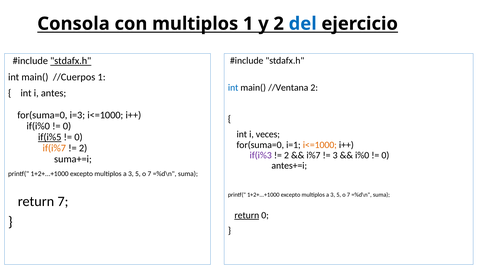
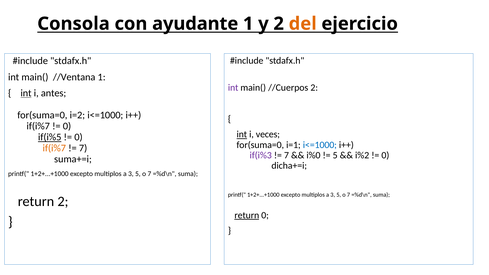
con multiplos: multiplos -> ayudante (195, 24)
del colour: blue -> orange (303, 24)
stdafx.h underline: present -> none (71, 61)
//Cuerpos: //Cuerpos -> //Ventana (74, 77)
int colour: blue -> purple (233, 88)
//Ventana: //Ventana -> //Cuerpos (288, 88)
int underline: none -> present (26, 93)
i=3: i=3 -> i=2 (77, 115)
if(i%0: if(i%0 -> if(i%7 (38, 126)
int underline: none -> present (242, 134)
i<=1000 colour: orange -> blue (320, 145)
2: 2 -> 7 (83, 148)
2: 2 -> 7 (286, 155)
i%7: i%7 -> i%0 (313, 155)
3: 3 -> 5 (335, 155)
i%0: i%0 -> i%2 (362, 155)
antes+=i: antes+=i -> dicha+=i (289, 166)
return 7: 7 -> 2 (63, 201)
